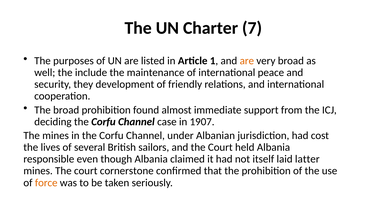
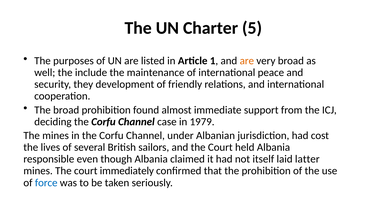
7: 7 -> 5 (252, 28)
1907: 1907 -> 1979 (202, 122)
cornerstone: cornerstone -> immediately (127, 171)
force colour: orange -> blue (46, 182)
